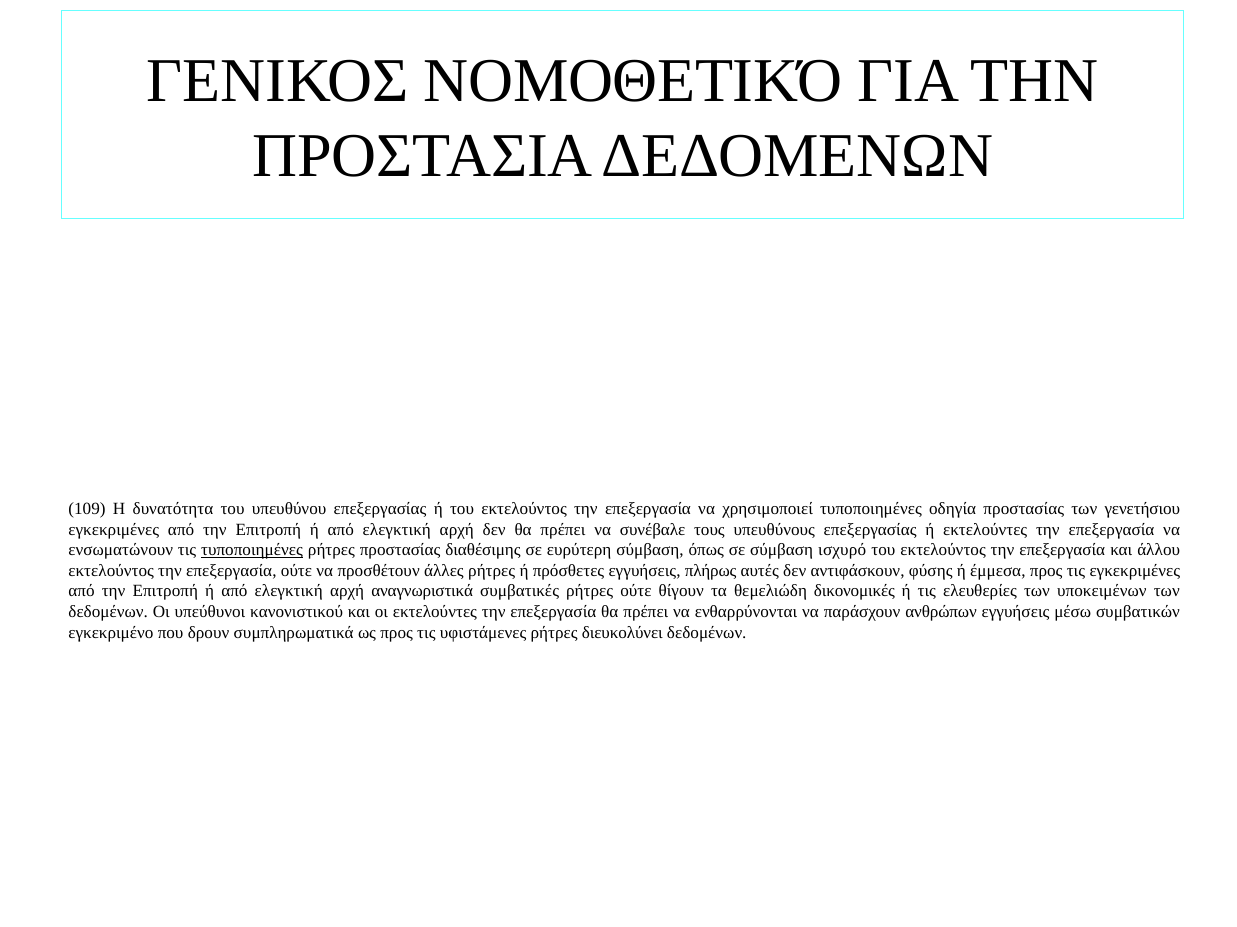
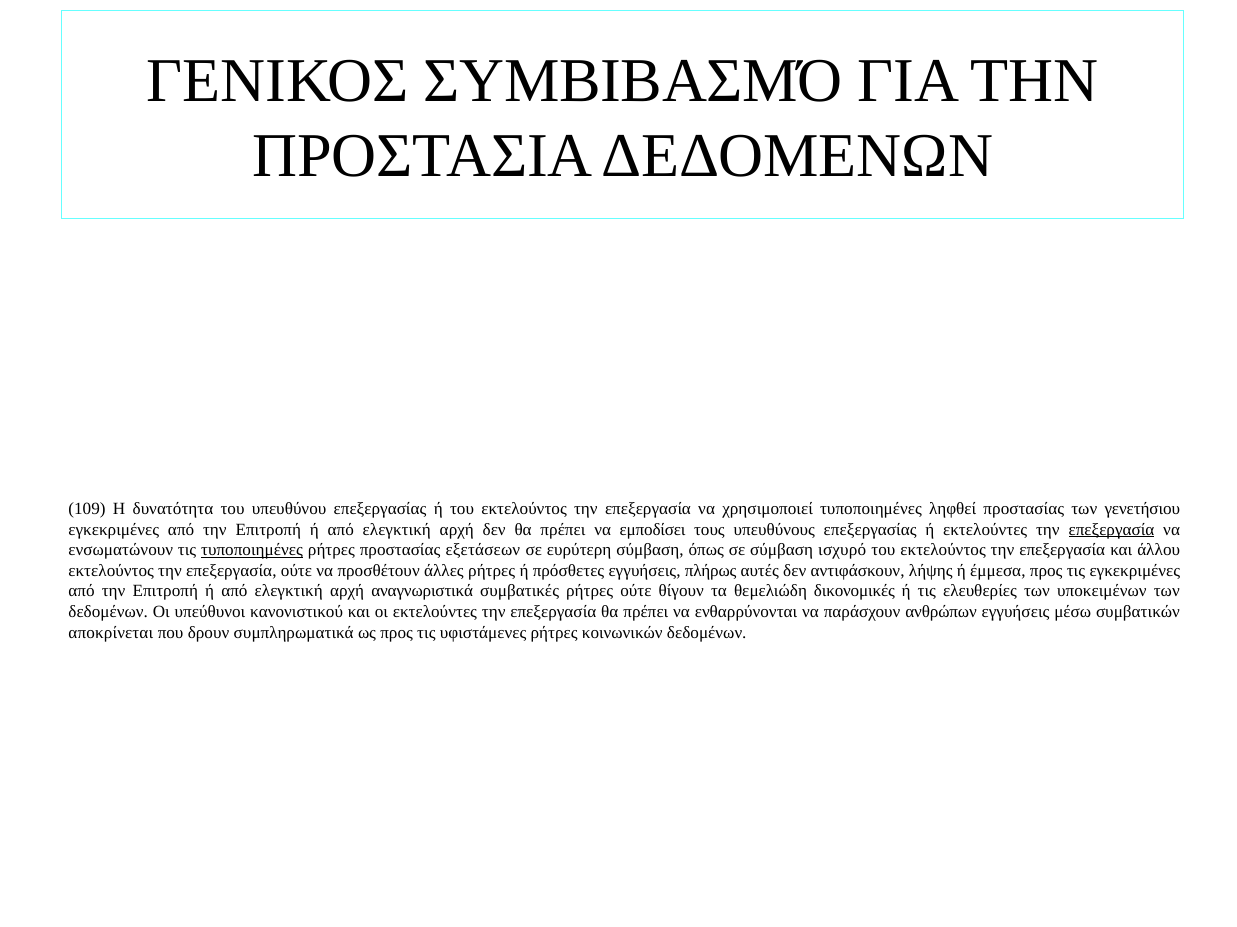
ΝΟΜΟΘΕΤΙΚΌ: ΝΟΜΟΘΕΤΙΚΌ -> ΣΥΜΒΙΒΑΣΜΌ (633, 81)
οδηγία: οδηγία -> ληφθεί (953, 509)
συνέβαλε: συνέβαλε -> εμποδίσει (653, 530)
επεξεργασία underline: none -> present (1112, 530)
διαθέσιμης: διαθέσιμης -> εξετάσεων (483, 551)
φύσης: φύσης -> λήψης (931, 571)
εγκεκριμένο: εγκεκριμένο -> αποκρίνεται (111, 633)
διευκολύνει: διευκολύνει -> κοινωνικών (622, 633)
